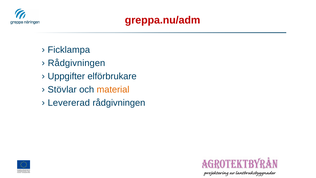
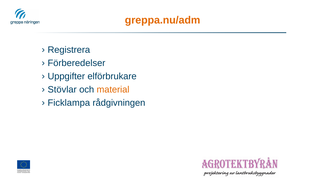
greppa.nu/adm colour: red -> orange (163, 20)
Ficklampa: Ficklampa -> Registrera (69, 50)
Rådgivningen: Rådgivningen -> Förberedelser (77, 63)
Levererad: Levererad -> Ficklampa (69, 103)
